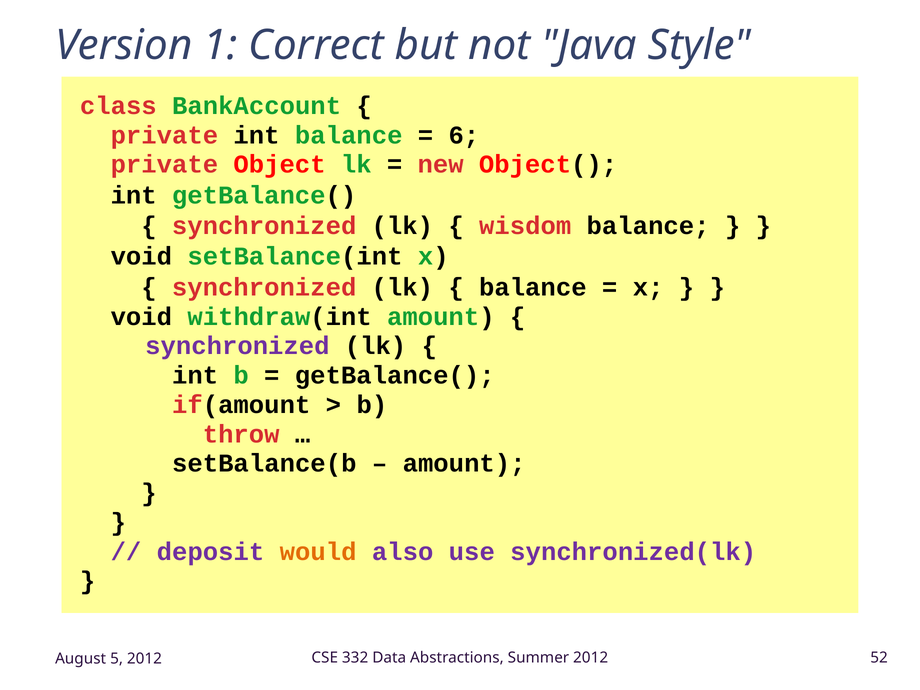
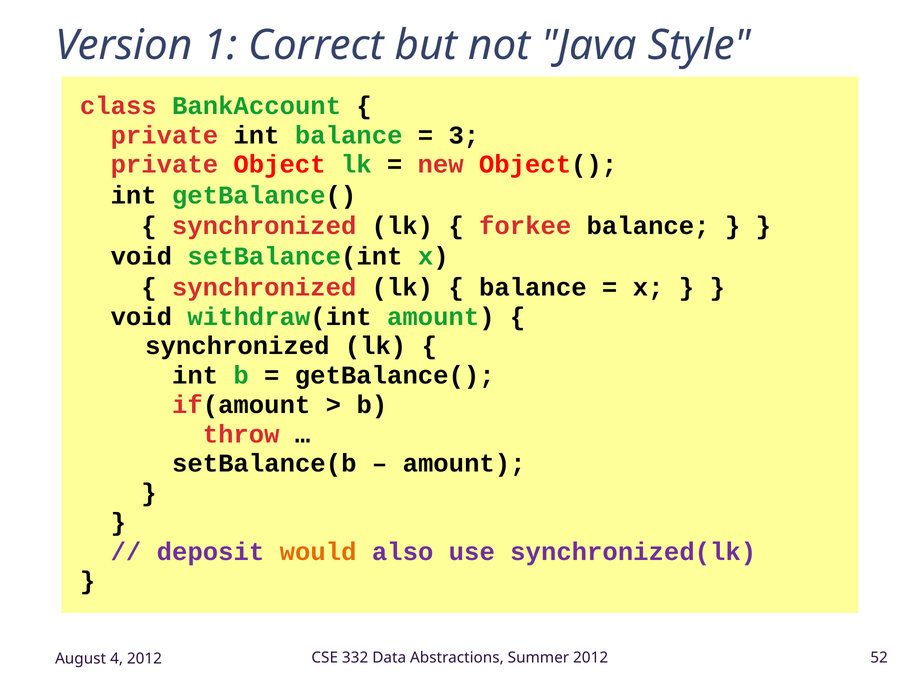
6: 6 -> 3 (464, 135)
wisdom: wisdom -> forkee (525, 226)
synchronized colour: purple -> black (237, 346)
5: 5 -> 4 (117, 659)
